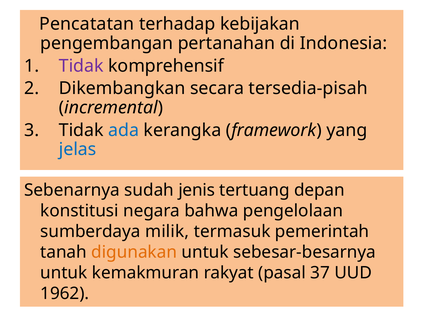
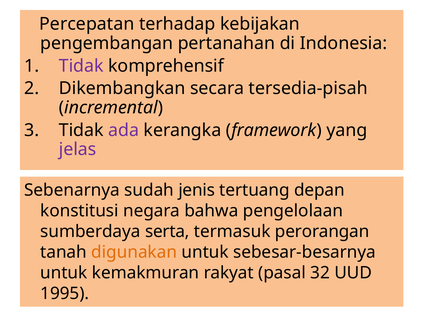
Pencatatan: Pencatatan -> Percepatan (87, 24)
ada colour: blue -> purple (124, 130)
jelas colour: blue -> purple (78, 149)
milik: milik -> serta (167, 231)
pemerintah: pemerintah -> perorangan (322, 231)
37: 37 -> 32 (320, 272)
1962: 1962 -> 1995 (65, 293)
